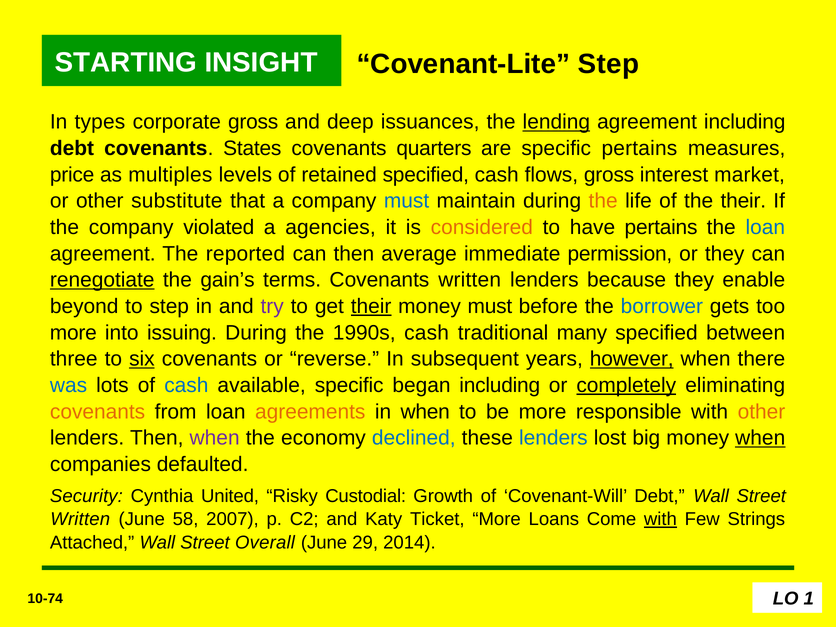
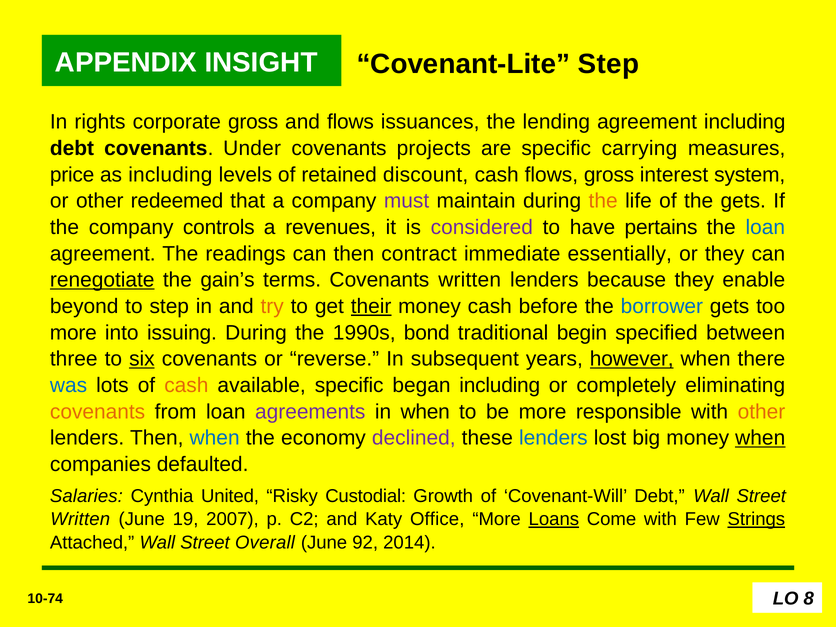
STARTING: STARTING -> APPENDIX (126, 62)
types: types -> rights (100, 122)
and deep: deep -> flows (350, 122)
lending underline: present -> none (556, 122)
States: States -> Under (252, 148)
quarters: quarters -> projects (434, 148)
specific pertains: pertains -> carrying (639, 148)
as multiples: multiples -> including (170, 175)
retained specified: specified -> discount (426, 175)
market: market -> system (750, 175)
substitute: substitute -> redeemed (177, 201)
must colour: blue -> purple (407, 201)
the their: their -> gets (743, 201)
violated: violated -> controls (219, 227)
agencies: agencies -> revenues (331, 227)
considered colour: orange -> purple (482, 227)
reported: reported -> readings (246, 254)
average: average -> contract (419, 254)
permission: permission -> essentially (620, 254)
try colour: purple -> orange (272, 306)
money must: must -> cash (490, 306)
1990s cash: cash -> bond (427, 333)
many: many -> begin (582, 333)
cash colour: blue -> orange (186, 385)
completely underline: present -> none (626, 385)
agreements colour: orange -> purple (310, 412)
when colour: purple -> blue (215, 438)
declined colour: blue -> purple (414, 438)
Security: Security -> Salaries (86, 496)
58: 58 -> 19 (186, 519)
Ticket: Ticket -> Office (437, 519)
Loans underline: none -> present (554, 519)
with underline: present -> none (660, 519)
Strings underline: none -> present (756, 519)
29: 29 -> 92 (365, 543)
1: 1 -> 8 (809, 599)
